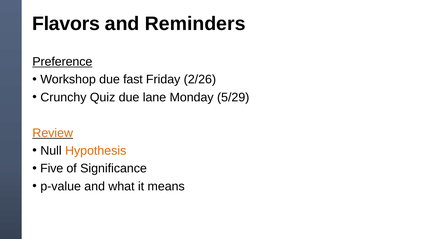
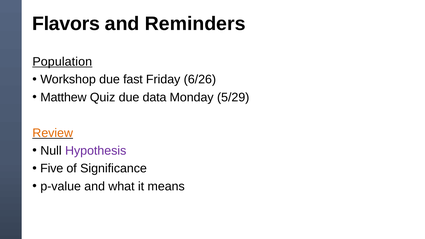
Preference: Preference -> Population (62, 62)
2/26: 2/26 -> 6/26 (200, 79)
Crunchy: Crunchy -> Matthew (63, 97)
lane: lane -> data (155, 97)
Hypothesis colour: orange -> purple (96, 151)
